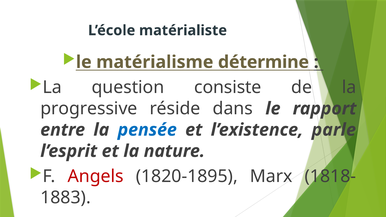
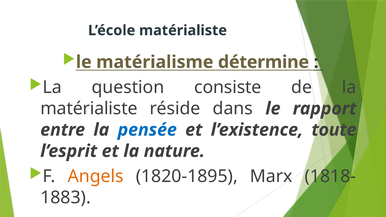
progressive: progressive -> matérialiste (89, 109)
parle: parle -> toute (334, 130)
Angels colour: red -> orange (96, 176)
